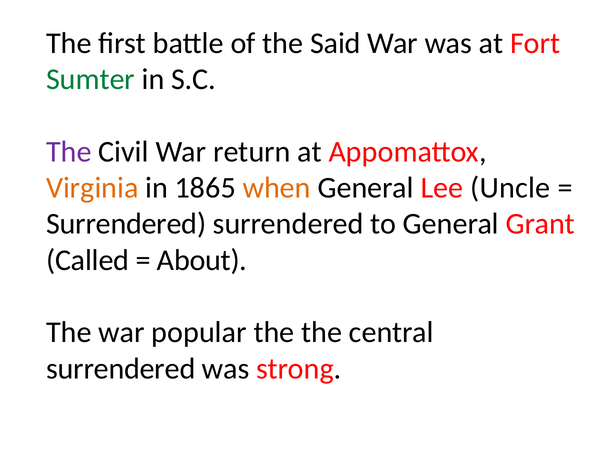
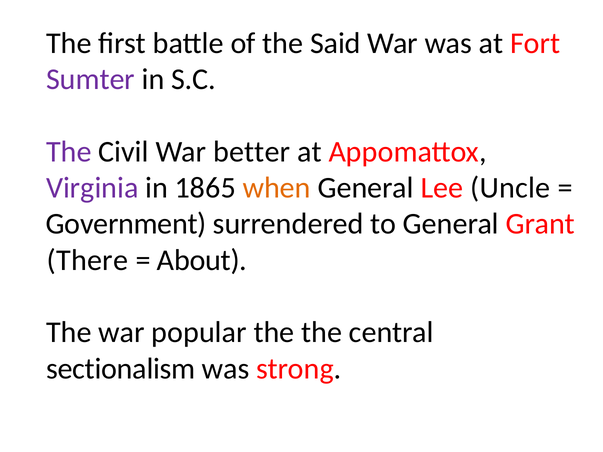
Sumter colour: green -> purple (91, 79)
return: return -> better (252, 152)
Virginia colour: orange -> purple (92, 188)
Surrendered: Surrendered -> Government (126, 224)
Called: Called -> There (87, 260)
surrendered: surrendered -> sectionalism (121, 369)
